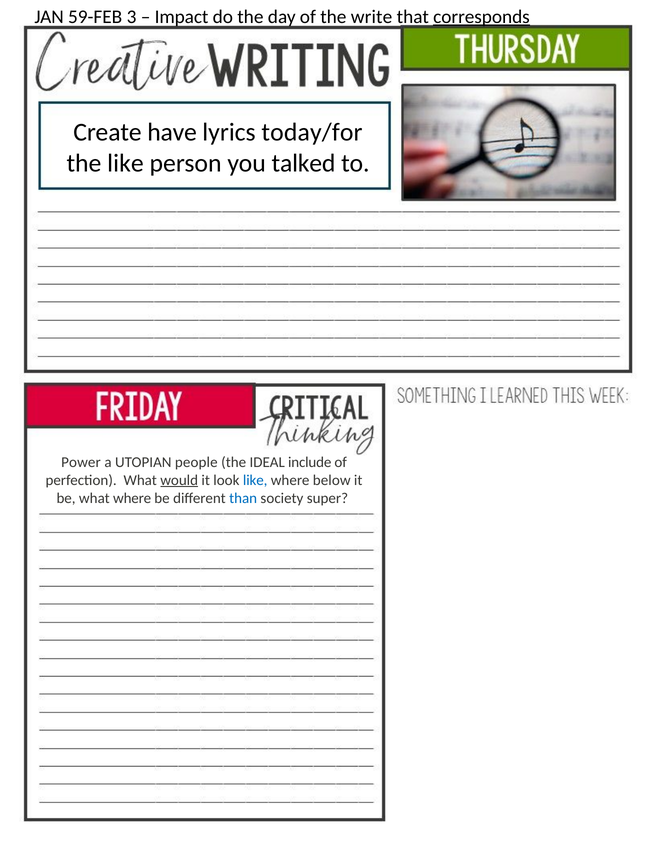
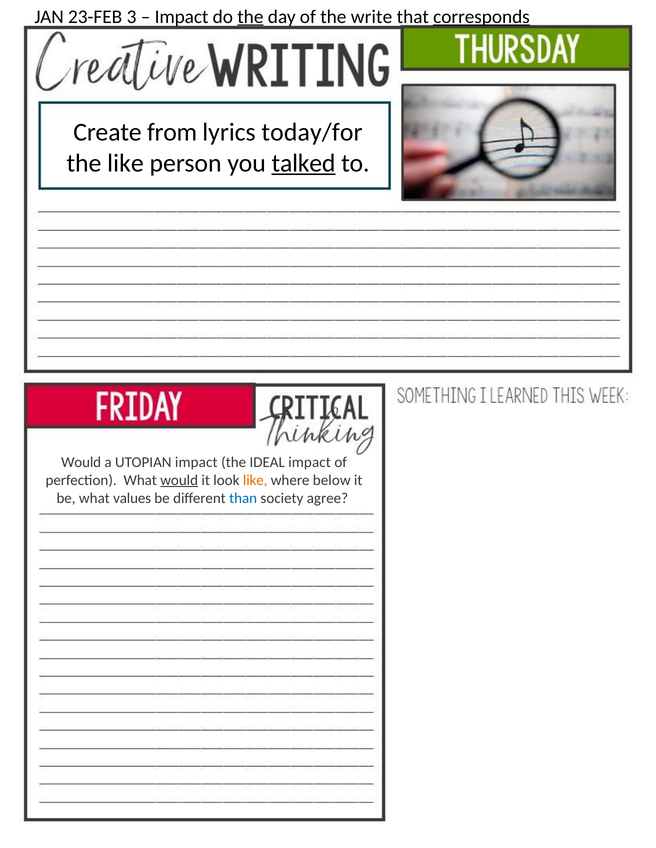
59-FEB: 59-FEB -> 23-FEB (95, 17)
the underline: none -> present (250, 17)
have: have -> from (172, 132)
talked underline: none -> present (304, 163)
Power: Power -> Would (81, 463)
UTOPIAN people: people -> impact (196, 463)
IDEAL include: include -> impact (310, 463)
like colour: blue -> orange (255, 481)
what where: where -> values (132, 499)
super: super -> agree (327, 499)
